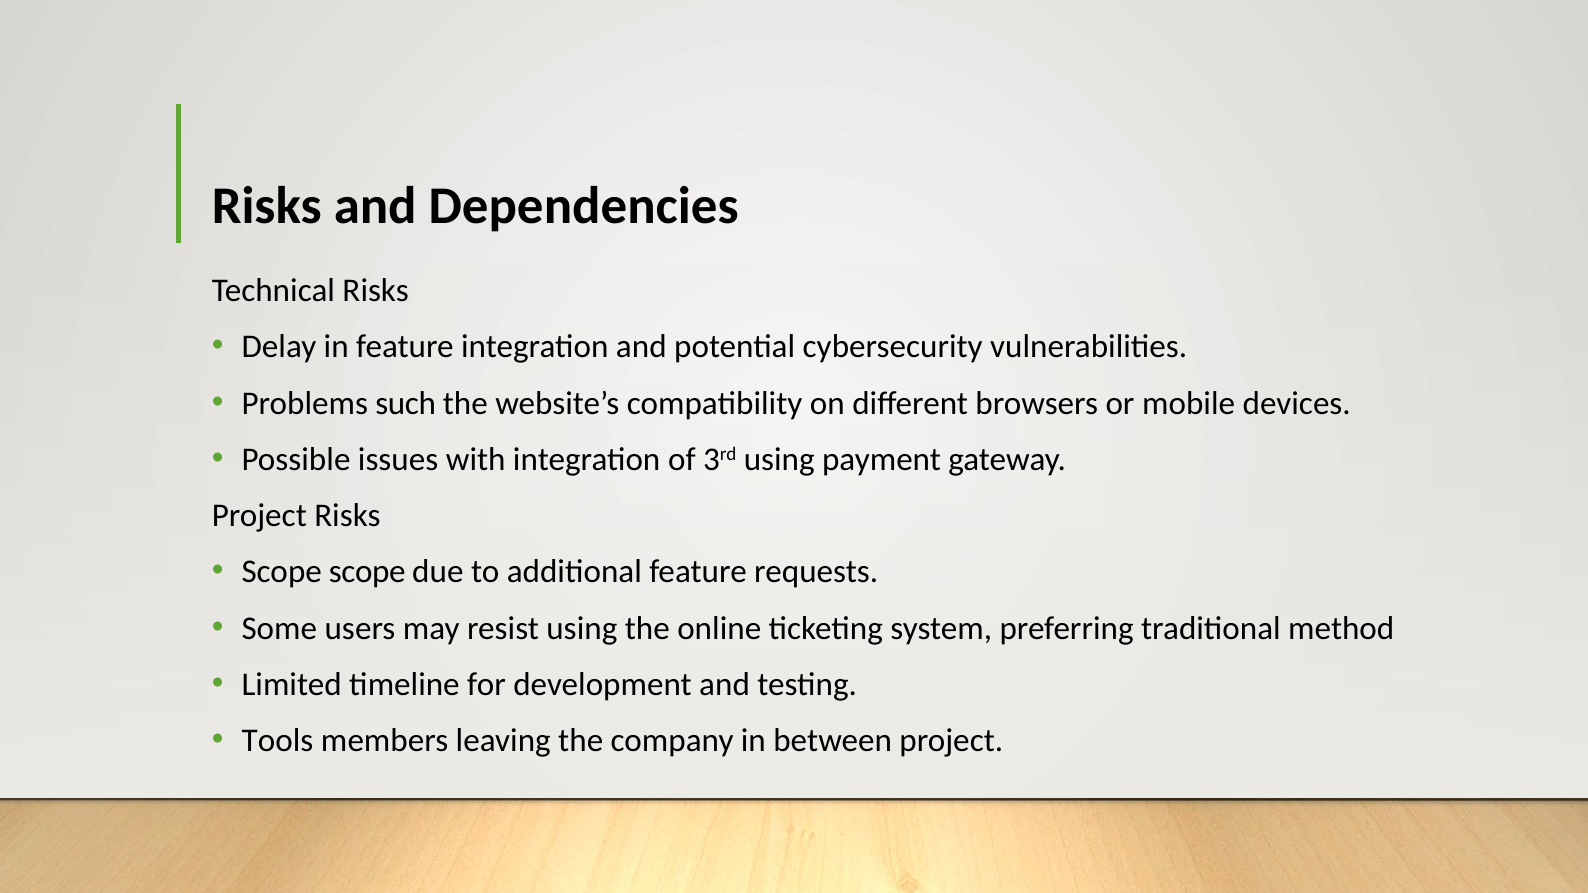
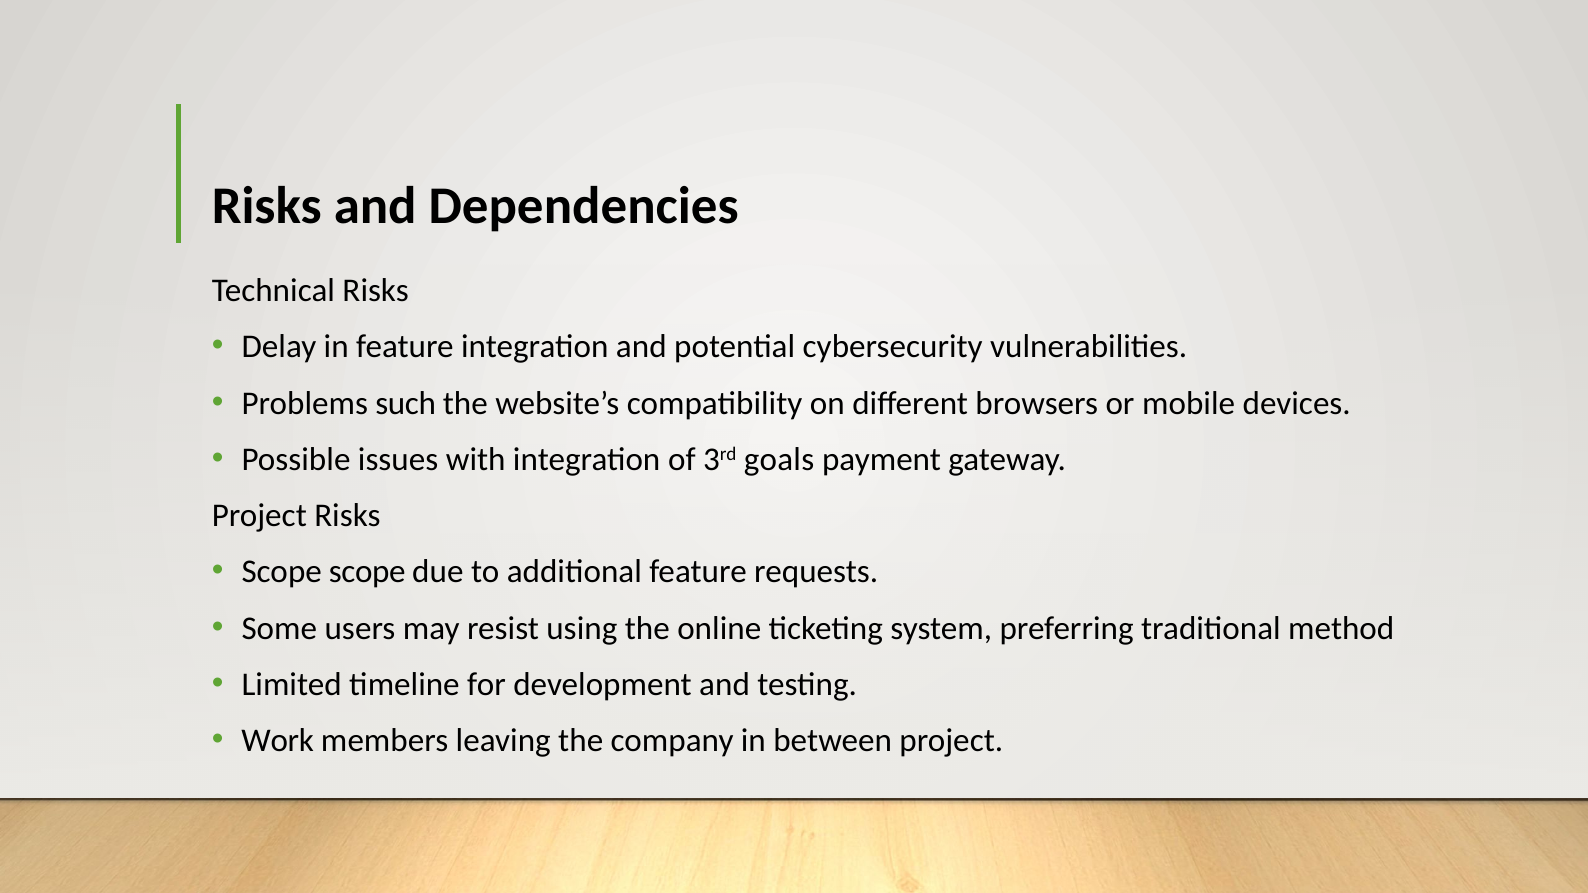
3rd using: using -> goals (779, 459)
Tools: Tools -> Work (278, 741)
